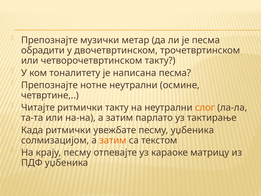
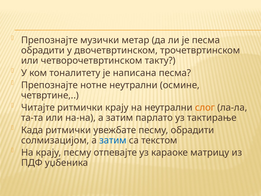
ритмички такту: такту -> крају (117, 108)
песму уџбеника: уџбеника -> обрадити (192, 130)
затим colour: orange -> blue (113, 140)
